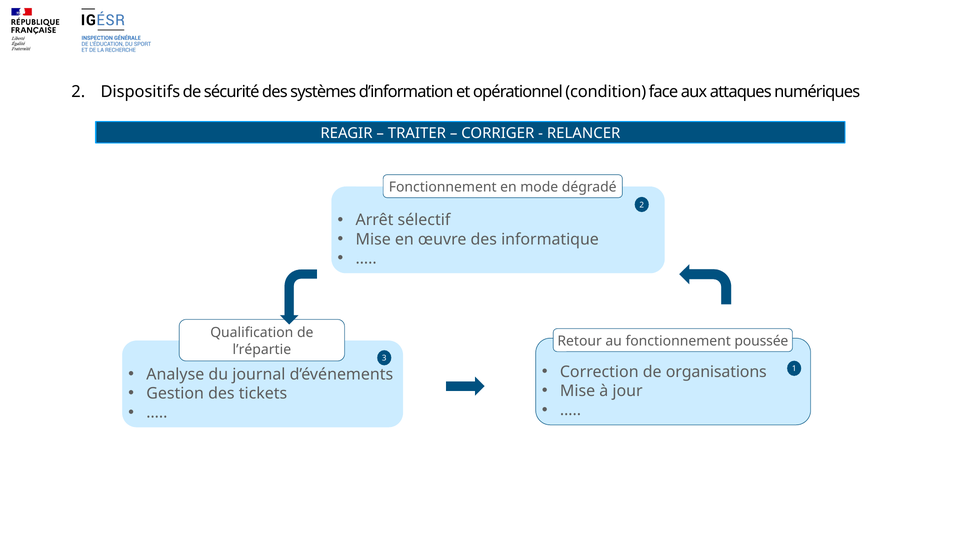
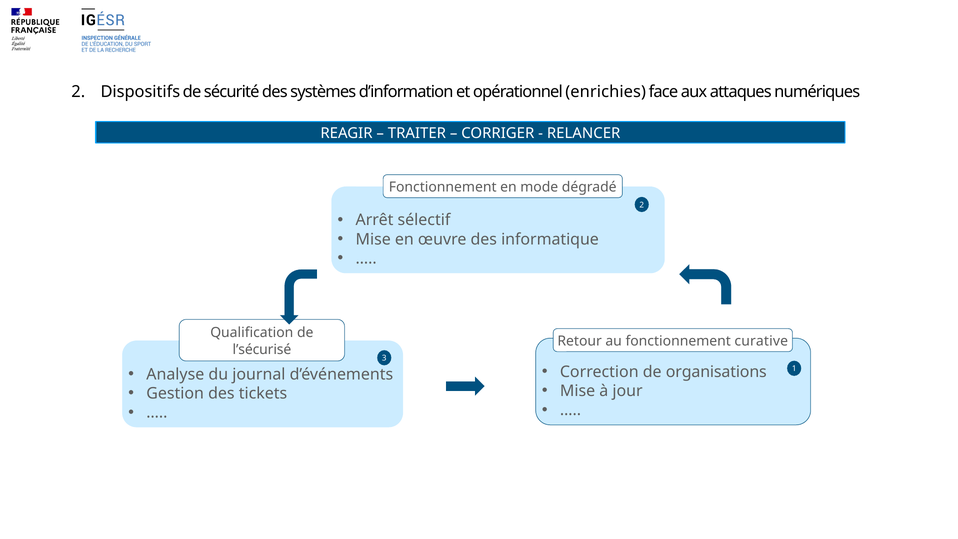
condition: condition -> enrichies (606, 92)
poussée: poussée -> curative (761, 341)
l’répartie: l’répartie -> l’sécurisé (262, 349)
